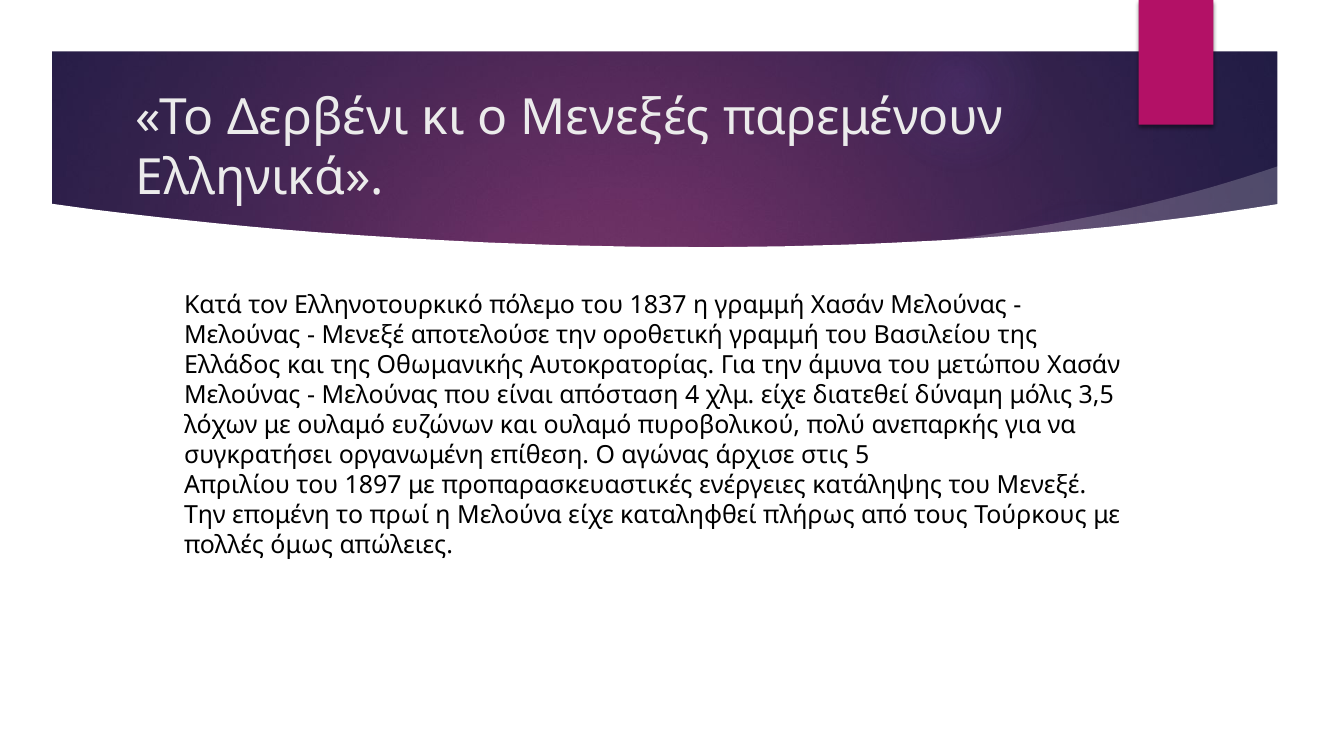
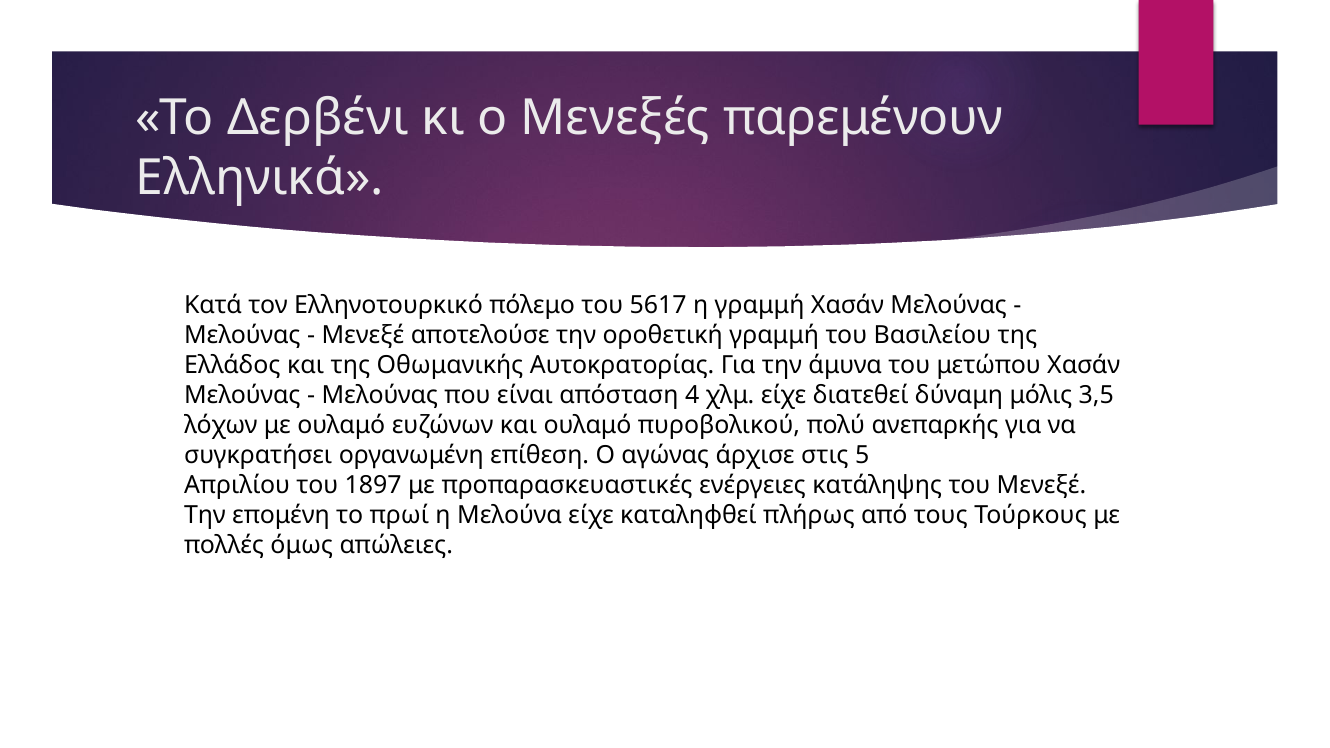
1837: 1837 -> 5617 (658, 306)
